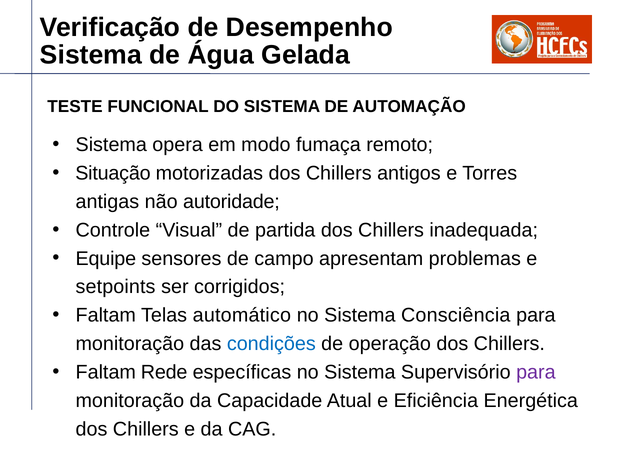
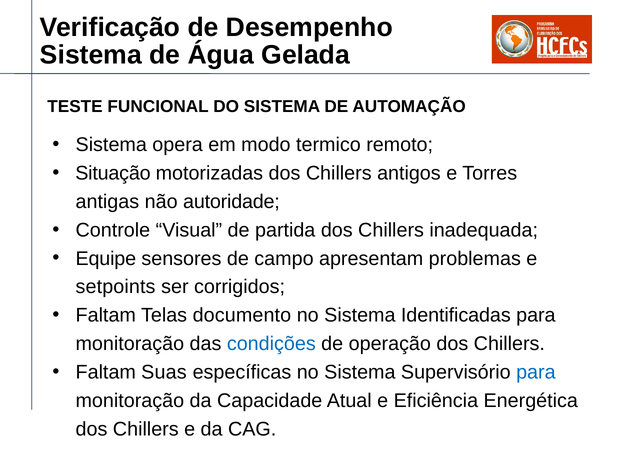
fumaça: fumaça -> termico (328, 145)
automático: automático -> documento (242, 315)
Consciência: Consciência -> Identificadas (456, 315)
Rede: Rede -> Suas (164, 372)
para colour: purple -> blue (536, 372)
